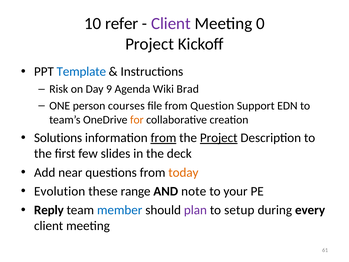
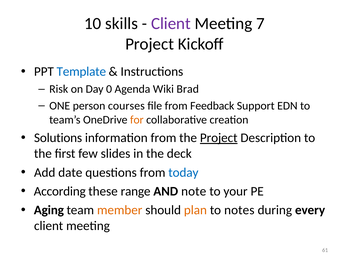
refer: refer -> skills (122, 24)
0: 0 -> 7 (260, 24)
9: 9 -> 0 (109, 89)
Question: Question -> Feedback (212, 106)
from underline: present -> none (163, 138)
near: near -> date (70, 172)
today colour: orange -> blue (183, 172)
Evolution: Evolution -> According (60, 191)
Reply: Reply -> Aging (49, 210)
member colour: blue -> orange (120, 210)
plan colour: purple -> orange (195, 210)
setup: setup -> notes (239, 210)
